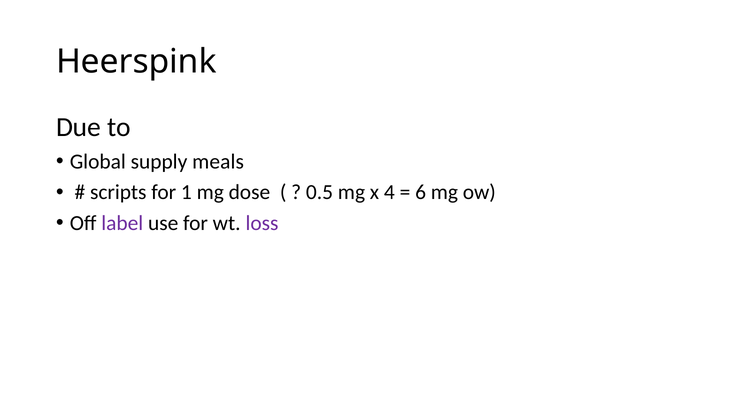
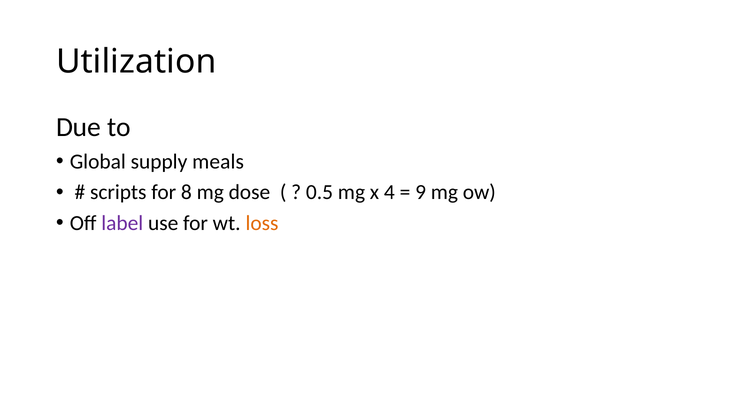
Heerspink: Heerspink -> Utilization (136, 62)
1: 1 -> 8 (186, 193)
6: 6 -> 9 (421, 193)
loss colour: purple -> orange (262, 223)
